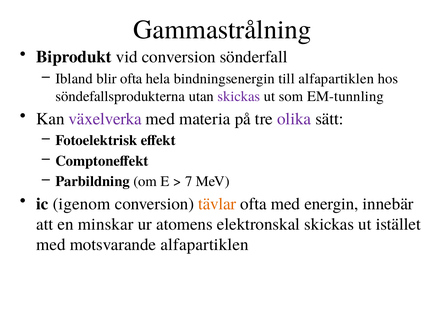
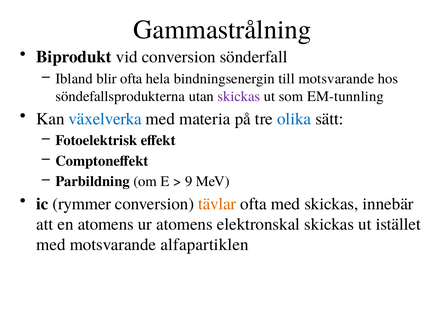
till alfapartiklen: alfapartiklen -> motsvarande (336, 79)
växelverka colour: purple -> blue (105, 119)
olika colour: purple -> blue (294, 119)
7: 7 -> 9 (189, 182)
igenom: igenom -> rymmer (82, 204)
med energin: energin -> skickas (331, 204)
en minskar: minskar -> atomens (106, 225)
